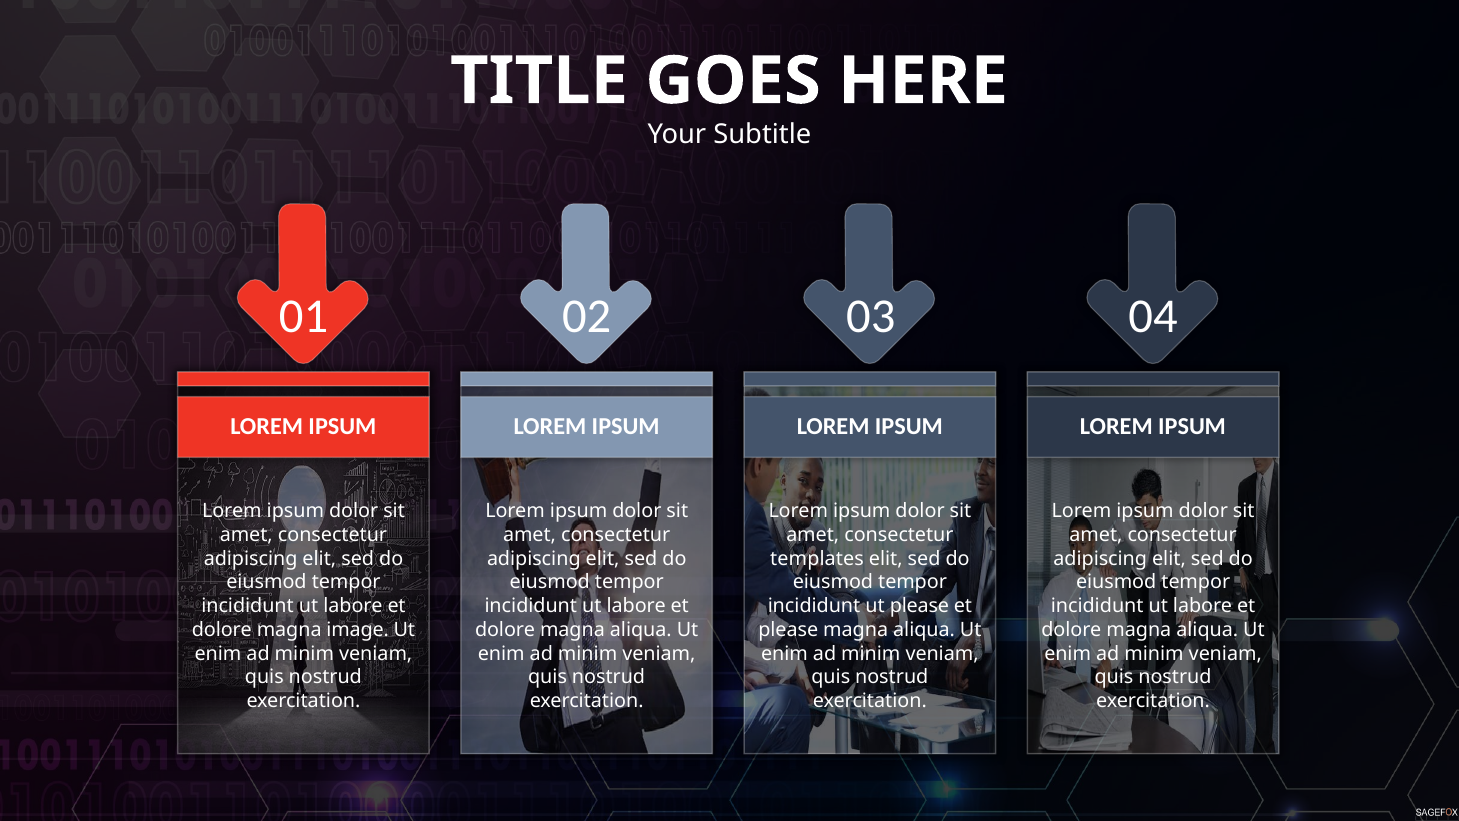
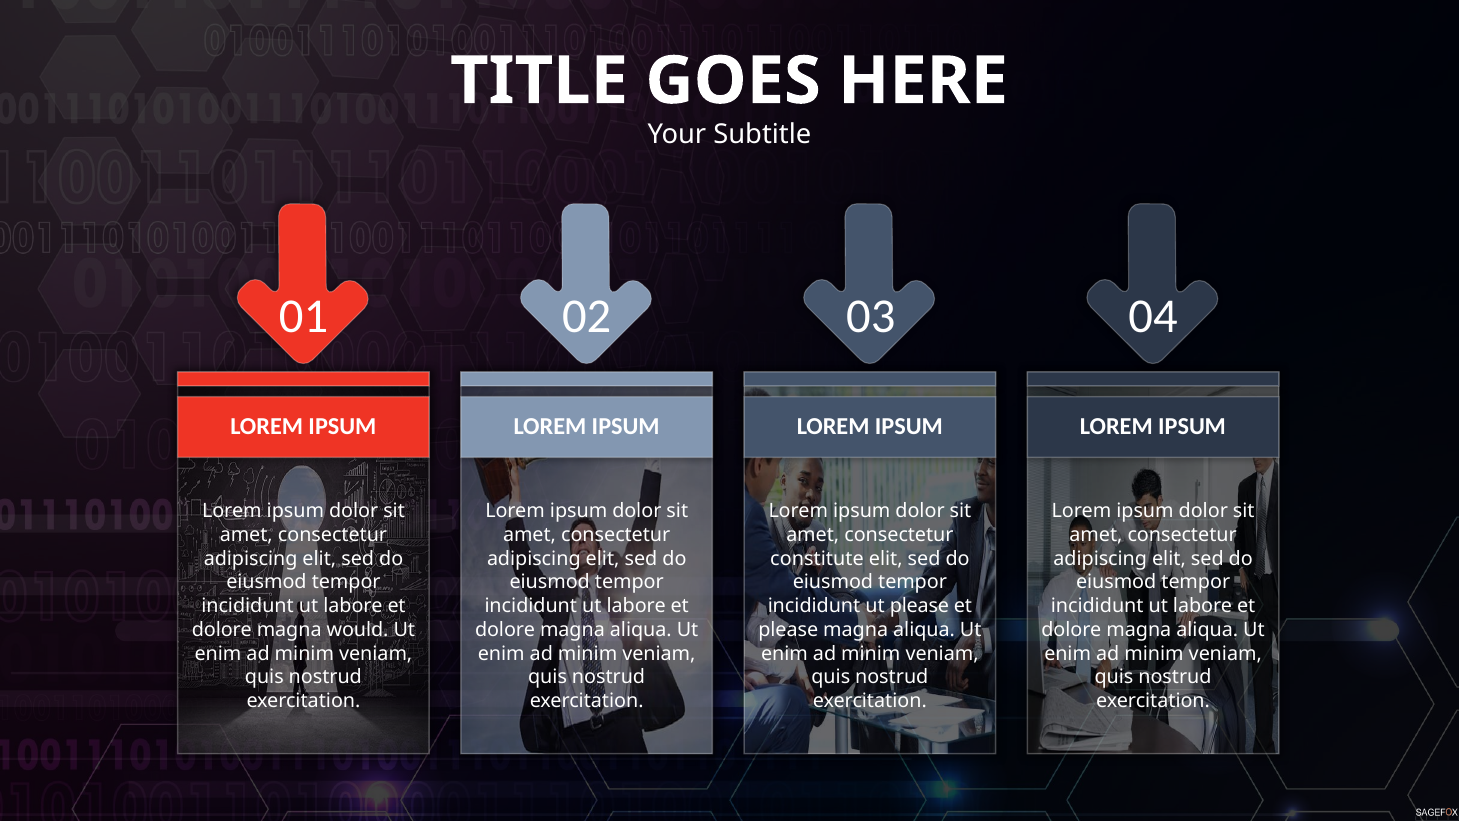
templates: templates -> constitute (817, 558)
image: image -> would (358, 630)
